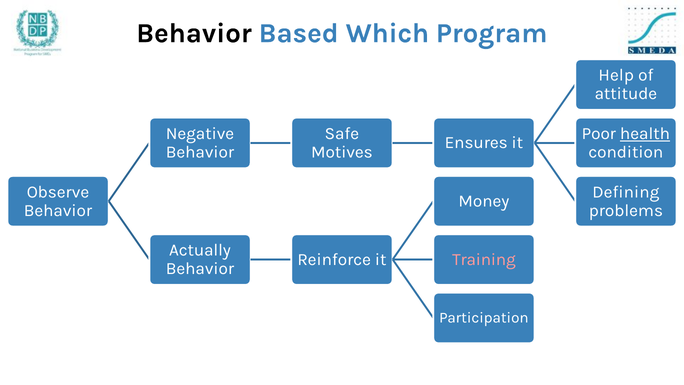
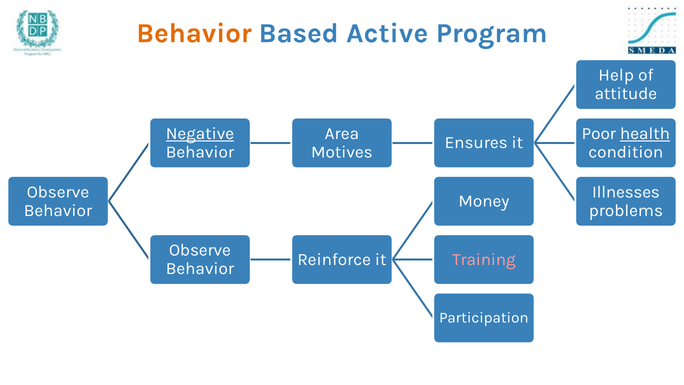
Behavior colour: black -> orange (194, 33)
Which: Which -> Active (387, 33)
Negative underline: none -> present (200, 133)
Safe: Safe -> Area (342, 133)
Defining: Defining -> Illnesses (626, 192)
Actually: Actually -> Observe (200, 250)
